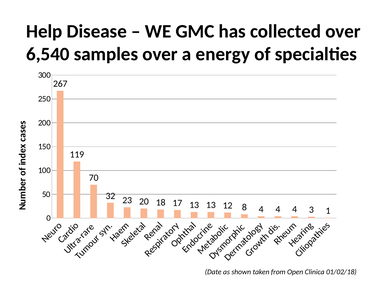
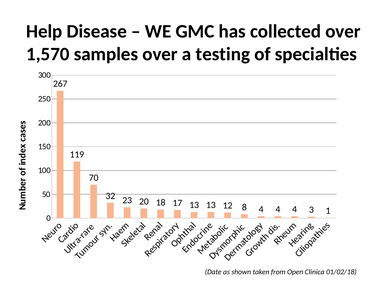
6,540: 6,540 -> 1,570 (48, 54)
energy: energy -> testing (223, 54)
